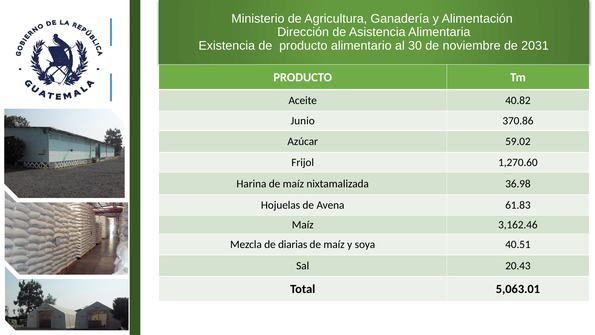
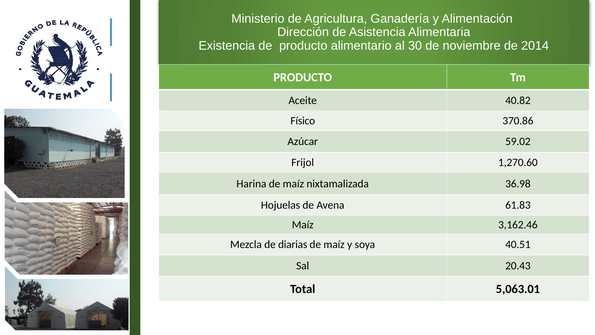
2031: 2031 -> 2014 (535, 46)
Junio: Junio -> Físico (303, 121)
